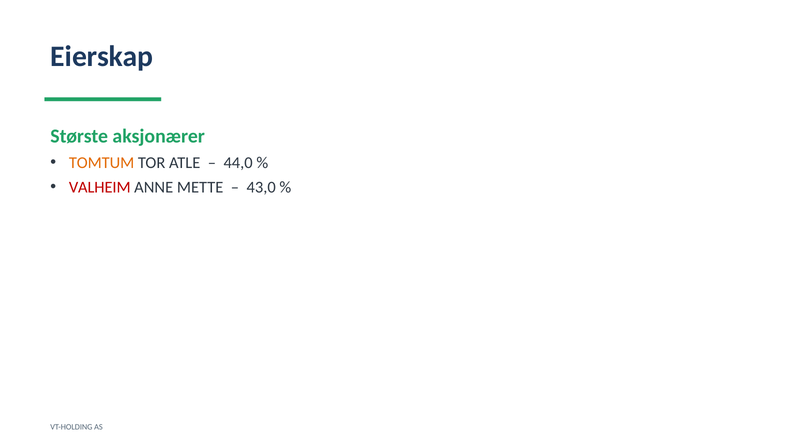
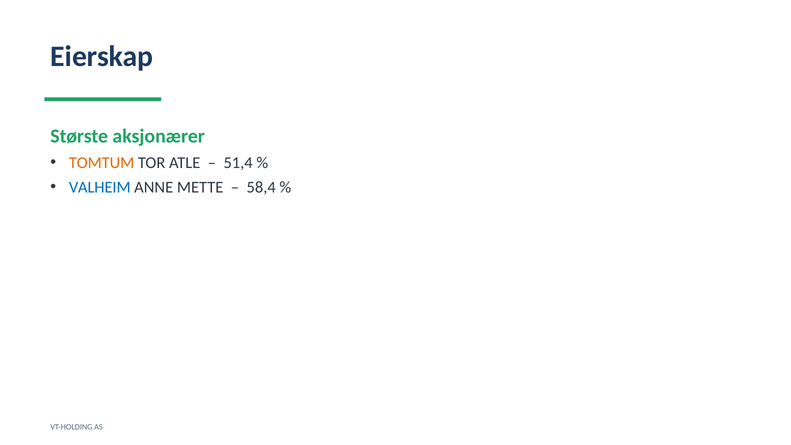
44,0: 44,0 -> 51,4 (238, 163)
VALHEIM colour: red -> blue (100, 187)
43,0: 43,0 -> 58,4 (261, 187)
